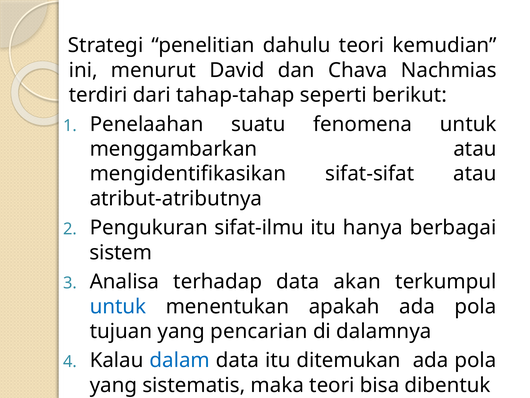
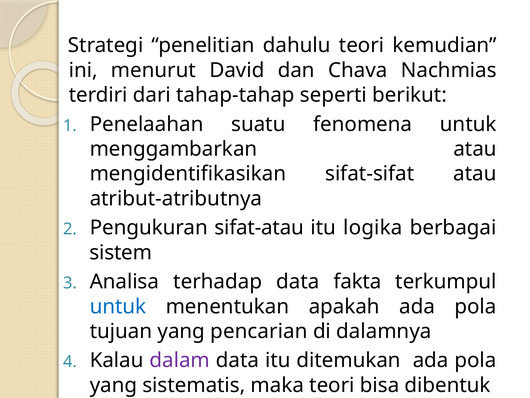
sifat-ilmu: sifat-ilmu -> sifat-atau (259, 227)
hanya: hanya -> logika (373, 227)
akan: akan -> fakta (357, 281)
dalam colour: blue -> purple (180, 360)
